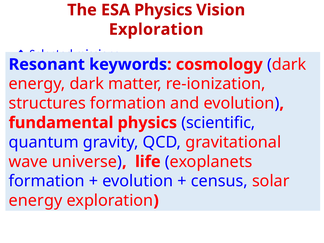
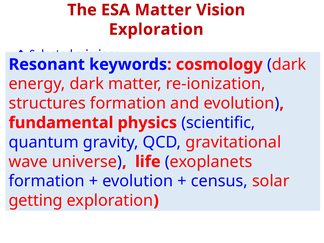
ESA Physics: Physics -> Matter (163, 10)
energy: energy -> getting (36, 201)
